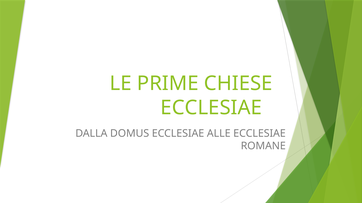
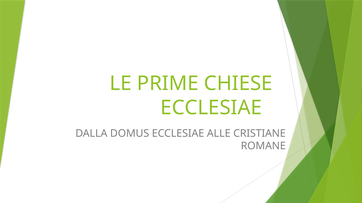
ALLE ECCLESIAE: ECCLESIAE -> CRISTIANE (260, 134)
